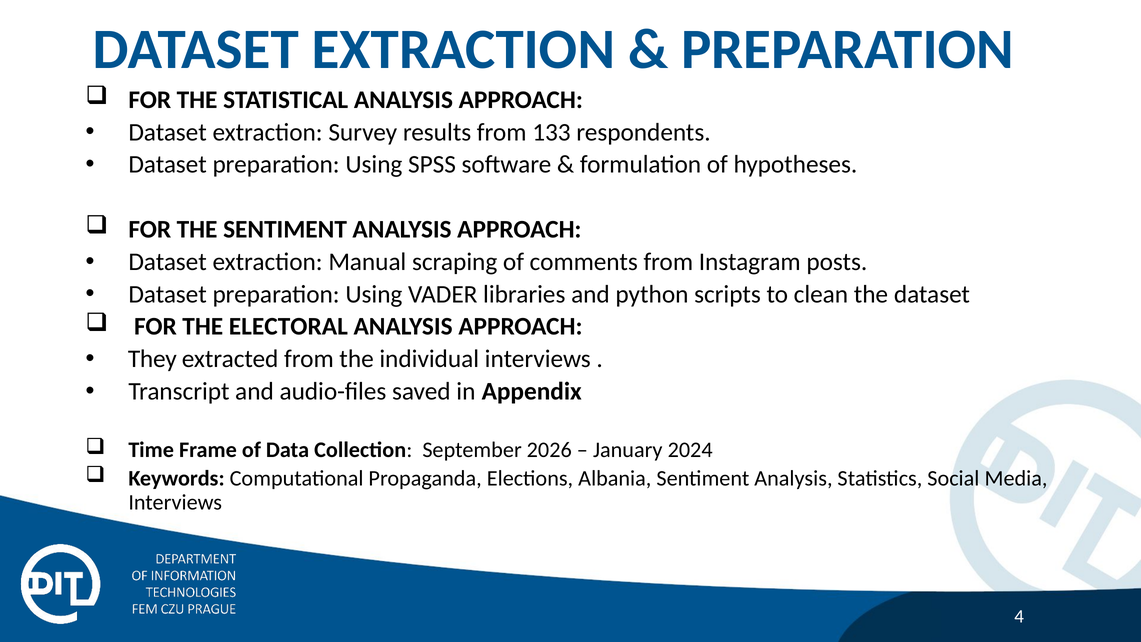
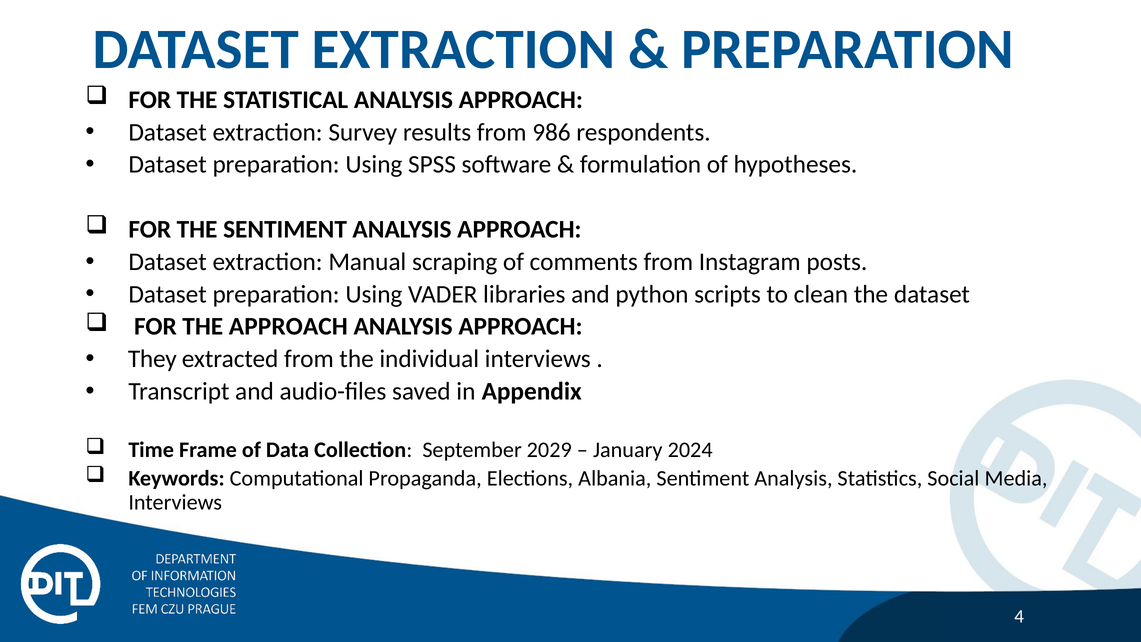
133: 133 -> 986 (551, 132)
THE ELECTORAL: ELECTORAL -> APPROACH (288, 326)
2026: 2026 -> 2029 (549, 450)
